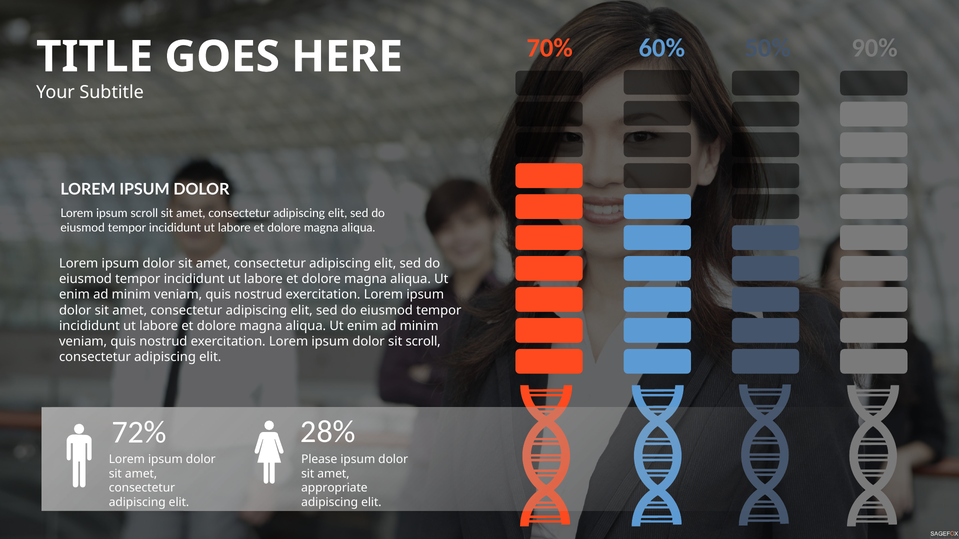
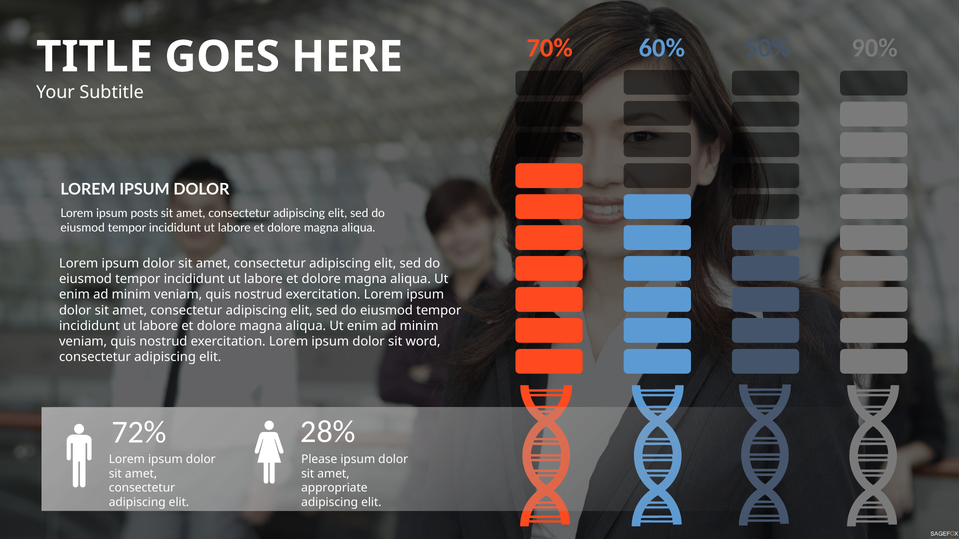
ipsum scroll: scroll -> posts (144, 214)
sit scroll: scroll -> word (423, 342)
